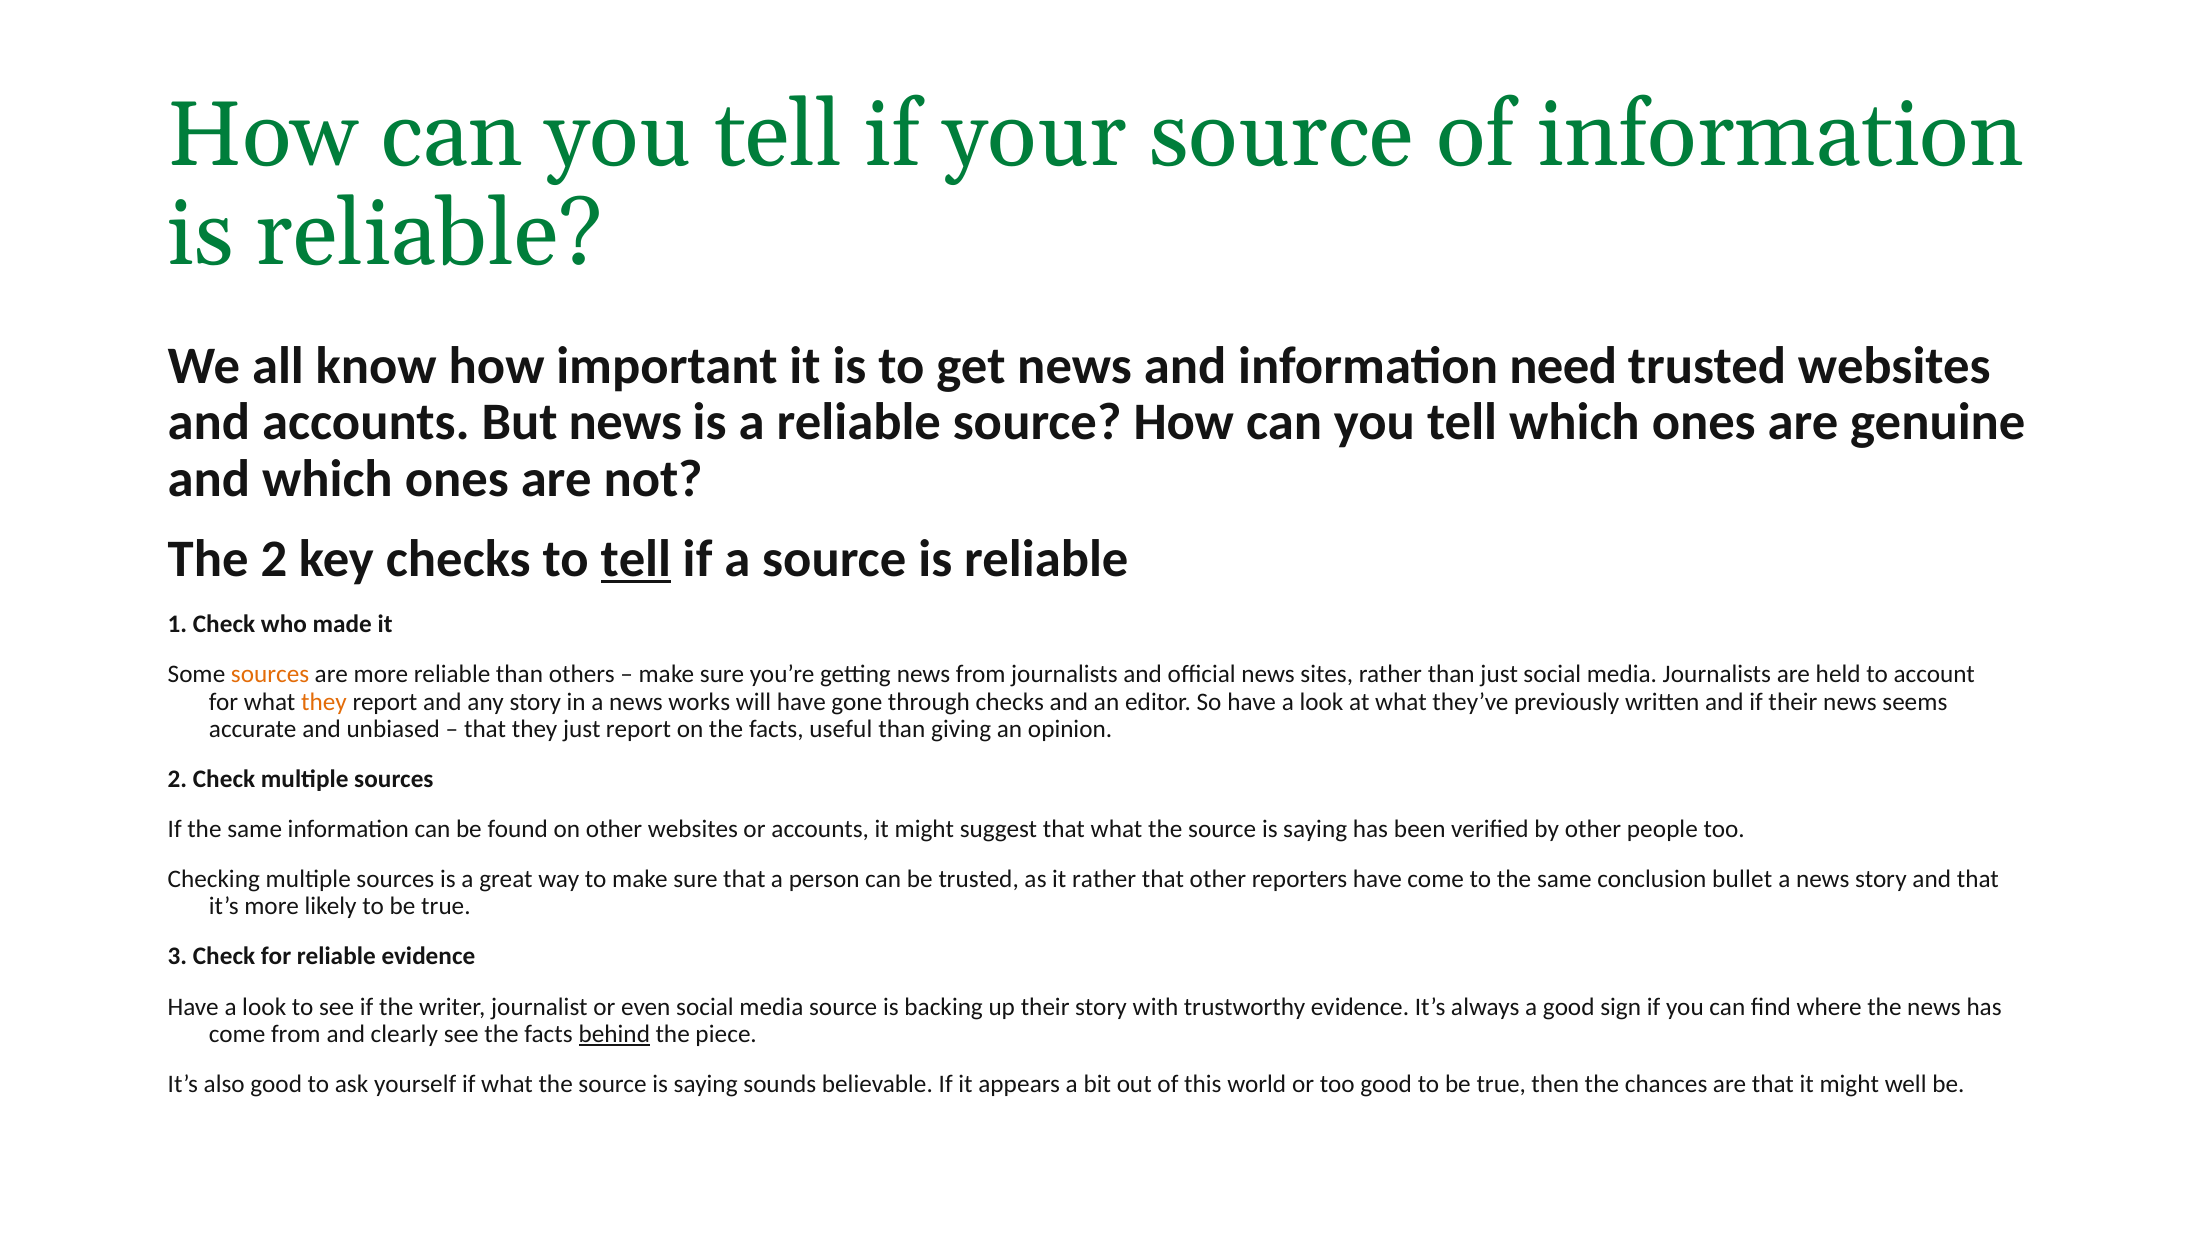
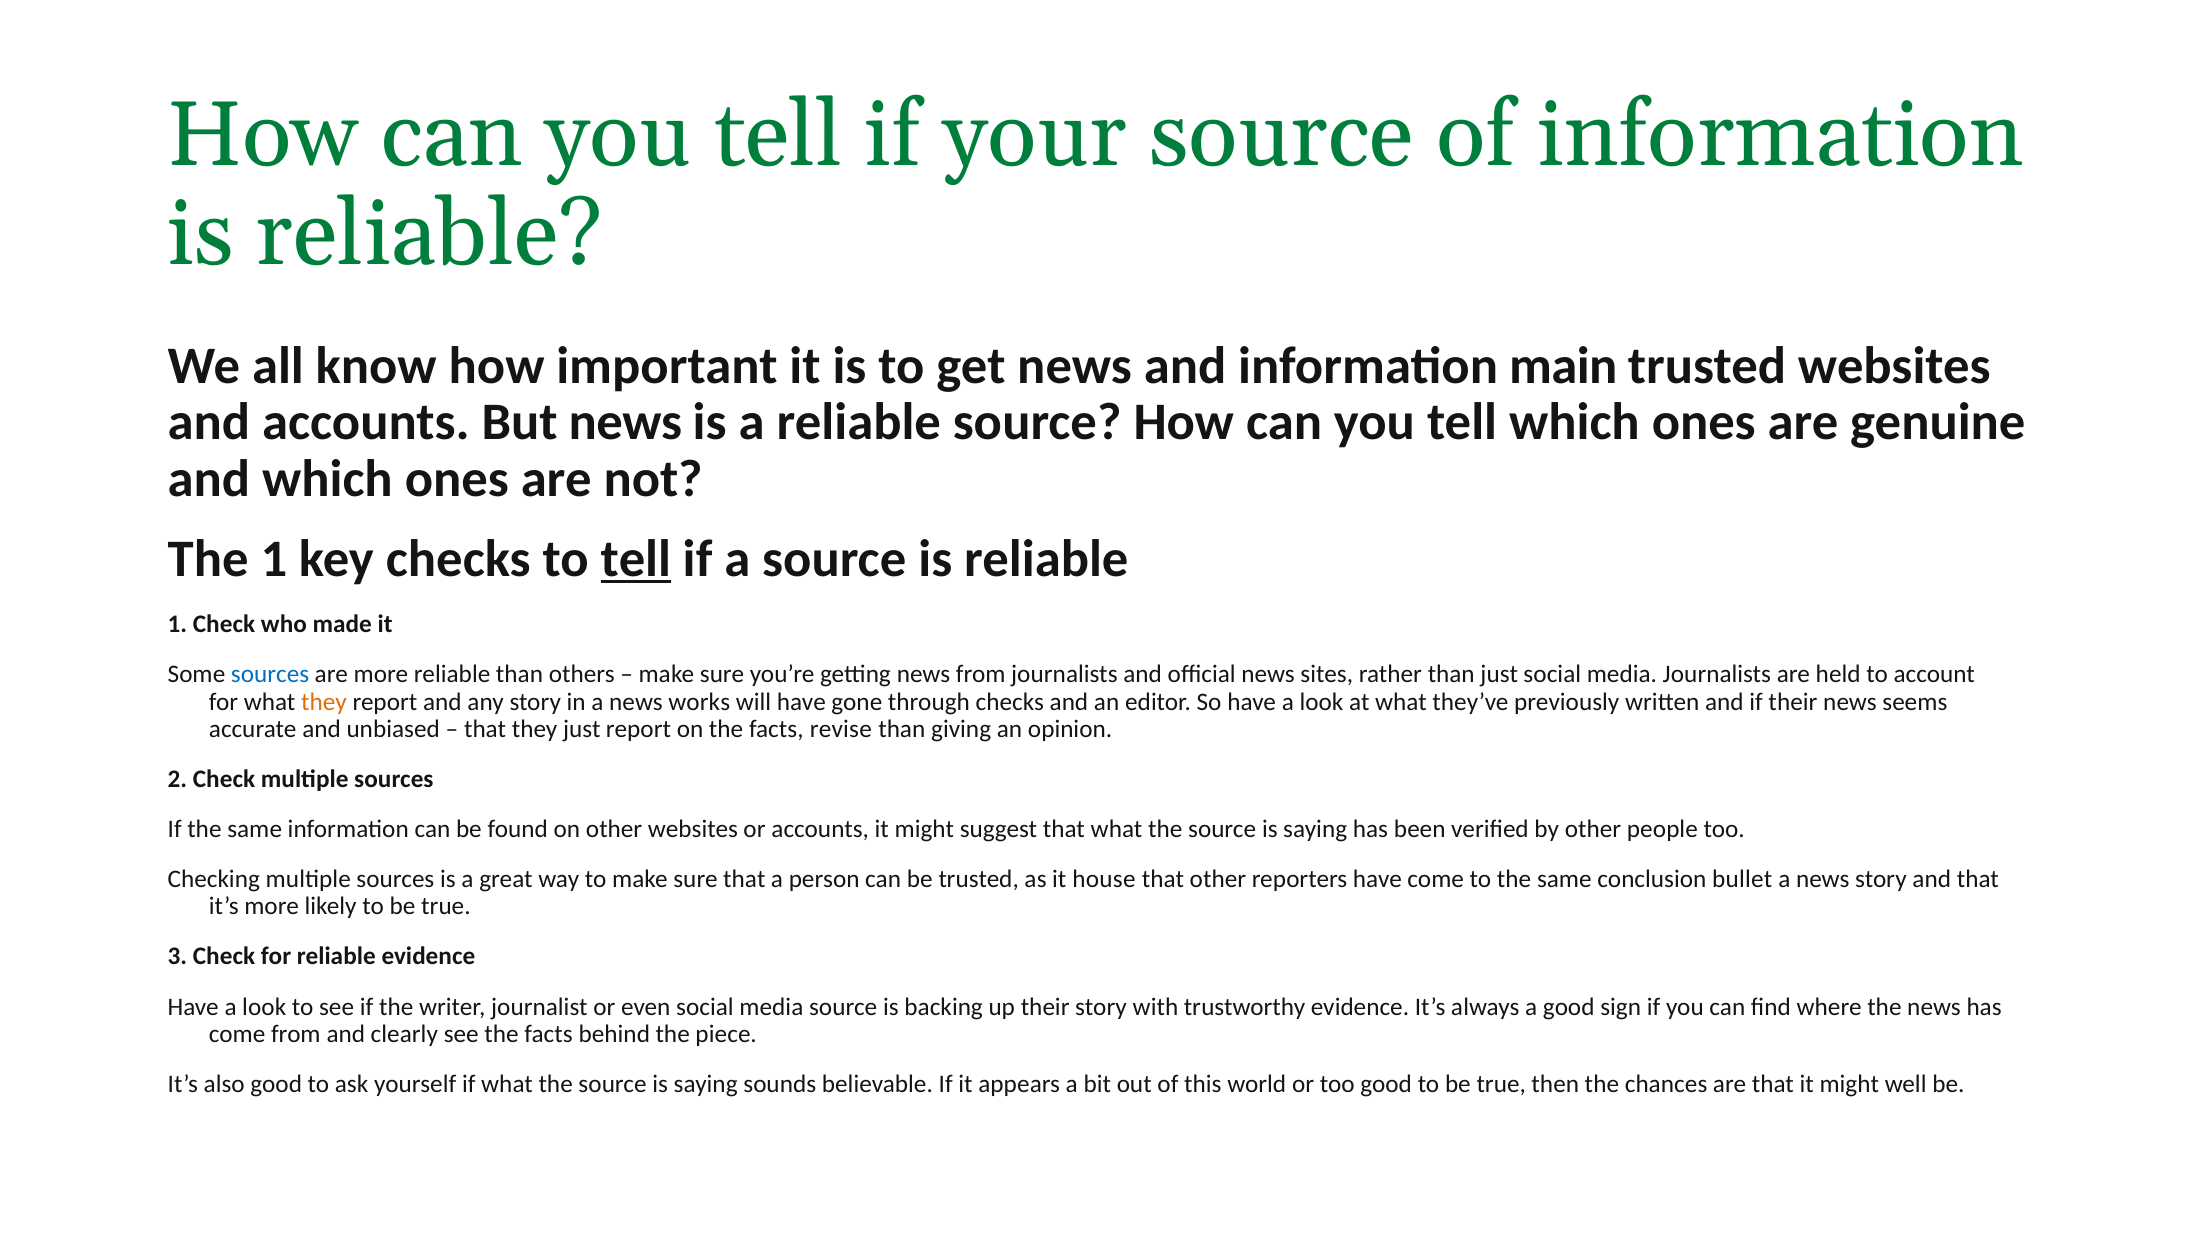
need: need -> main (1563, 366)
The 2: 2 -> 1 (274, 559)
sources colour: orange -> blue (270, 675)
useful: useful -> revise (841, 729)
it rather: rather -> house (1104, 880)
behind underline: present -> none (614, 1034)
